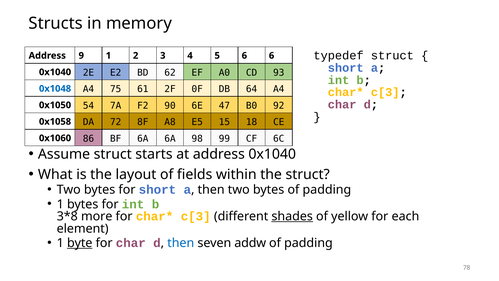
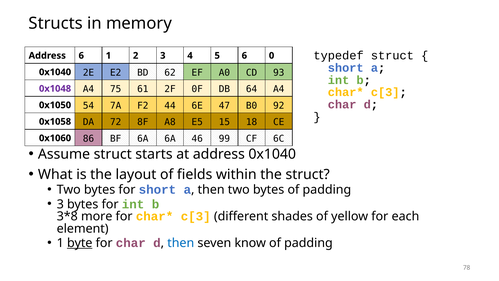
Address 9: 9 -> 6 (81, 56)
6 6: 6 -> 0 (272, 56)
0x1048 colour: blue -> purple (55, 89)
90: 90 -> 44 (170, 106)
98: 98 -> 46 (197, 139)
1: 1 -> 3 (60, 204)
shades underline: present -> none (292, 216)
addw: addw -> know (250, 243)
